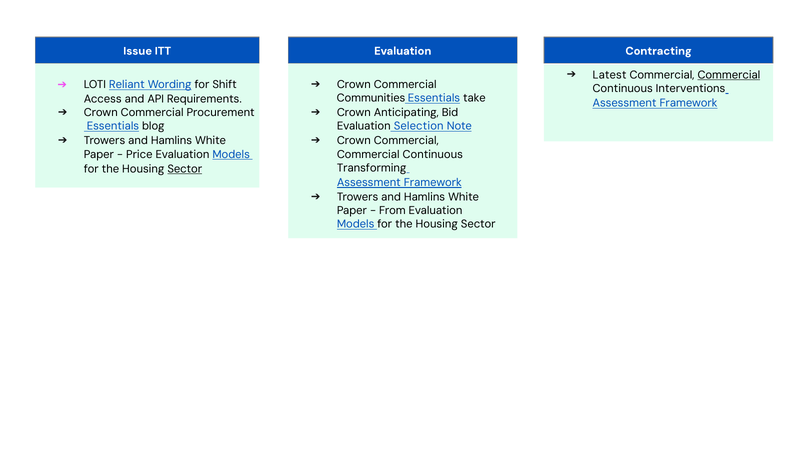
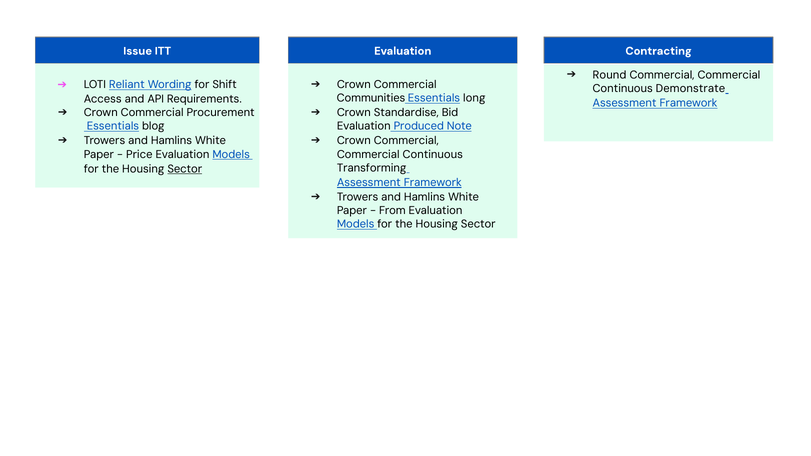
Latest: Latest -> Round (610, 75)
Commercial underline: present -> none (729, 75)
Interventions: Interventions -> Demonstrate (690, 88)
take: take -> long (474, 98)
Anticipating: Anticipating -> Standardise (406, 113)
Selection: Selection -> Produced (419, 126)
